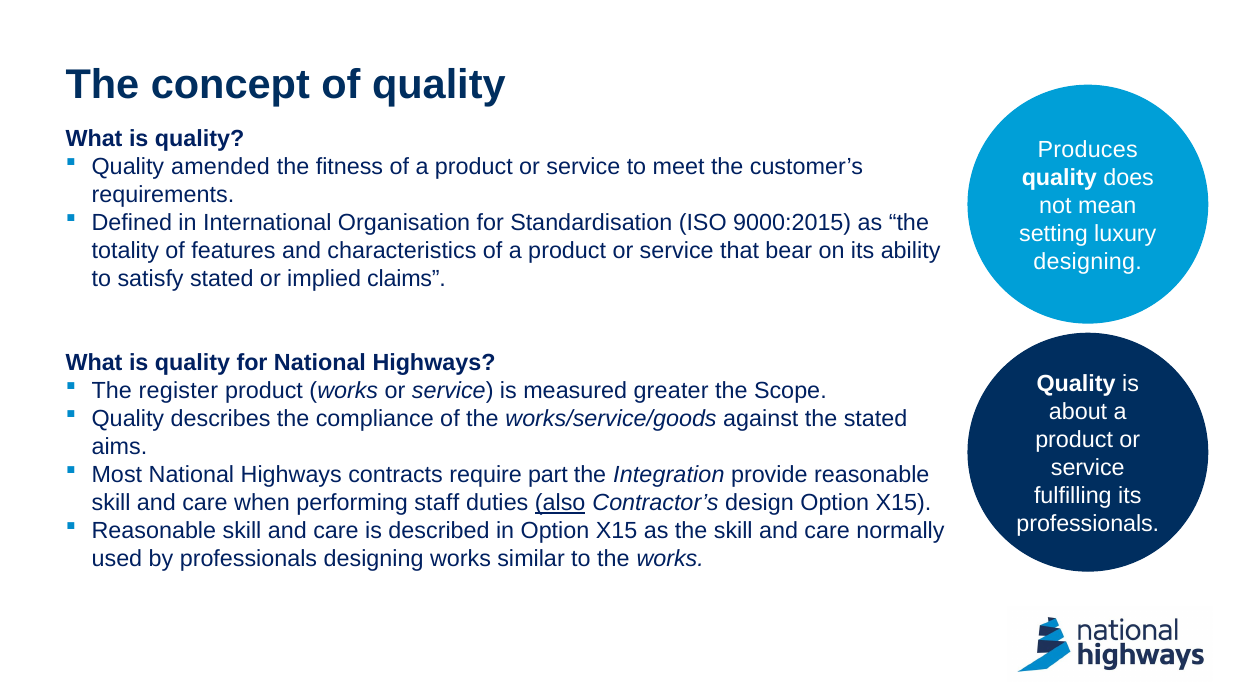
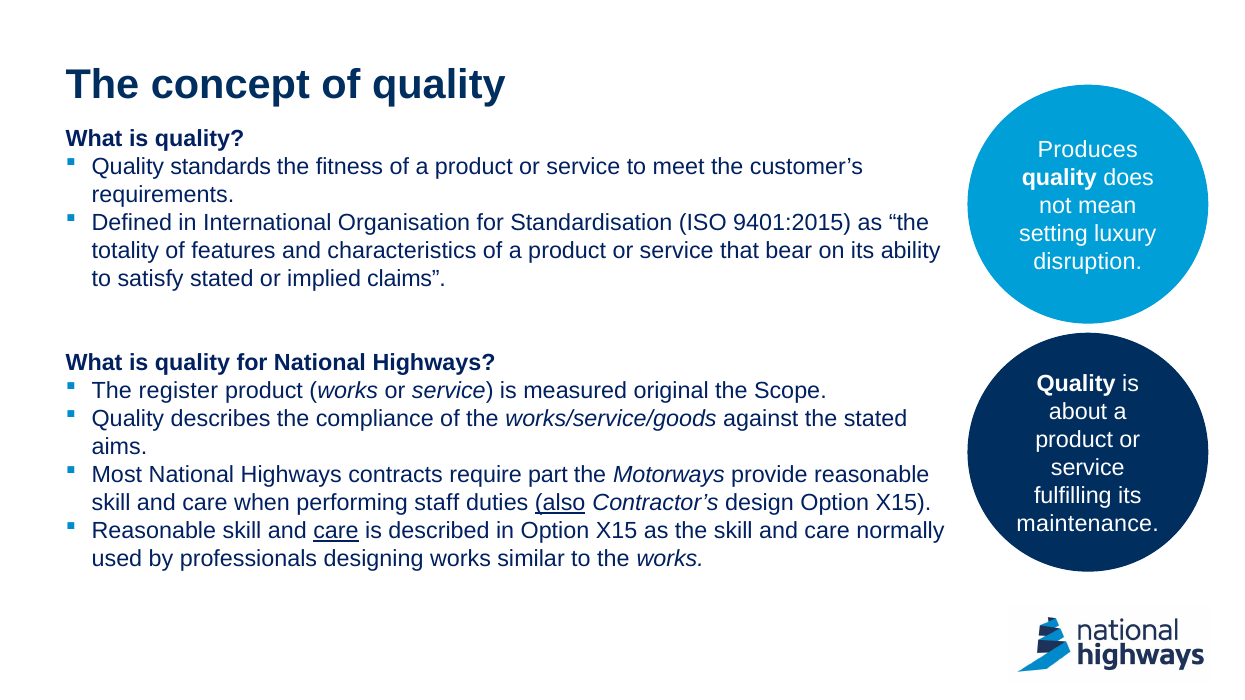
amended: amended -> standards (221, 167)
9000:2015: 9000:2015 -> 9401:2015 (792, 223)
designing: designing -> disruption (1088, 262)
greater: greater -> original (671, 391)
Integration: Integration -> Motorways (669, 475)
professionals: professionals -> maintenance (1088, 524)
care underline: none -> present (336, 531)
